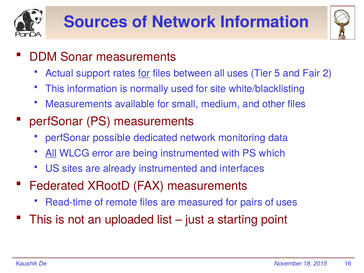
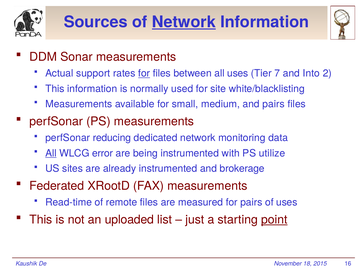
Network underline: none -> present (184, 22)
5: 5 -> 7 (277, 73)
Fair: Fair -> Into (311, 73)
and other: other -> pairs (274, 104)
possible: possible -> reducing (112, 138)
which: which -> utilize (272, 153)
interfaces: interfaces -> brokerage (242, 169)
point underline: none -> present (274, 220)
